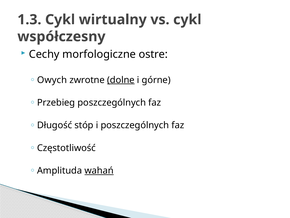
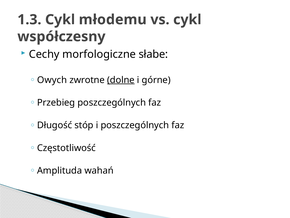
wirtualny: wirtualny -> młodemu (113, 20)
ostre: ostre -> słabe (153, 54)
wahań underline: present -> none (99, 170)
